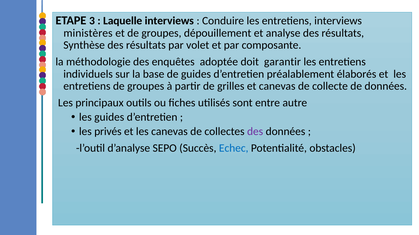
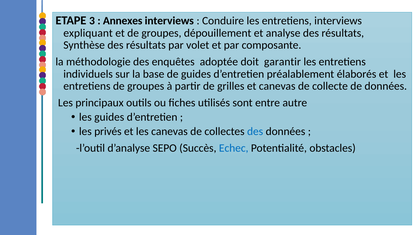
Laquelle: Laquelle -> Annexes (123, 21)
ministères: ministères -> expliquant (88, 33)
des colour: purple -> blue (255, 132)
